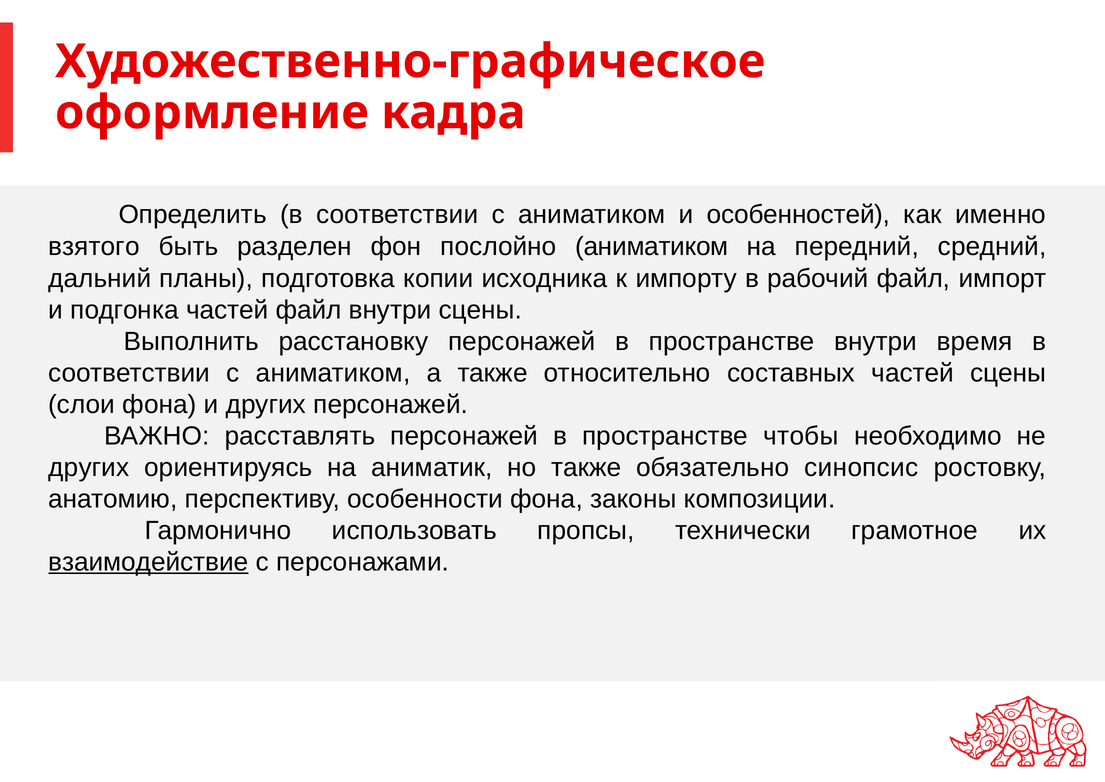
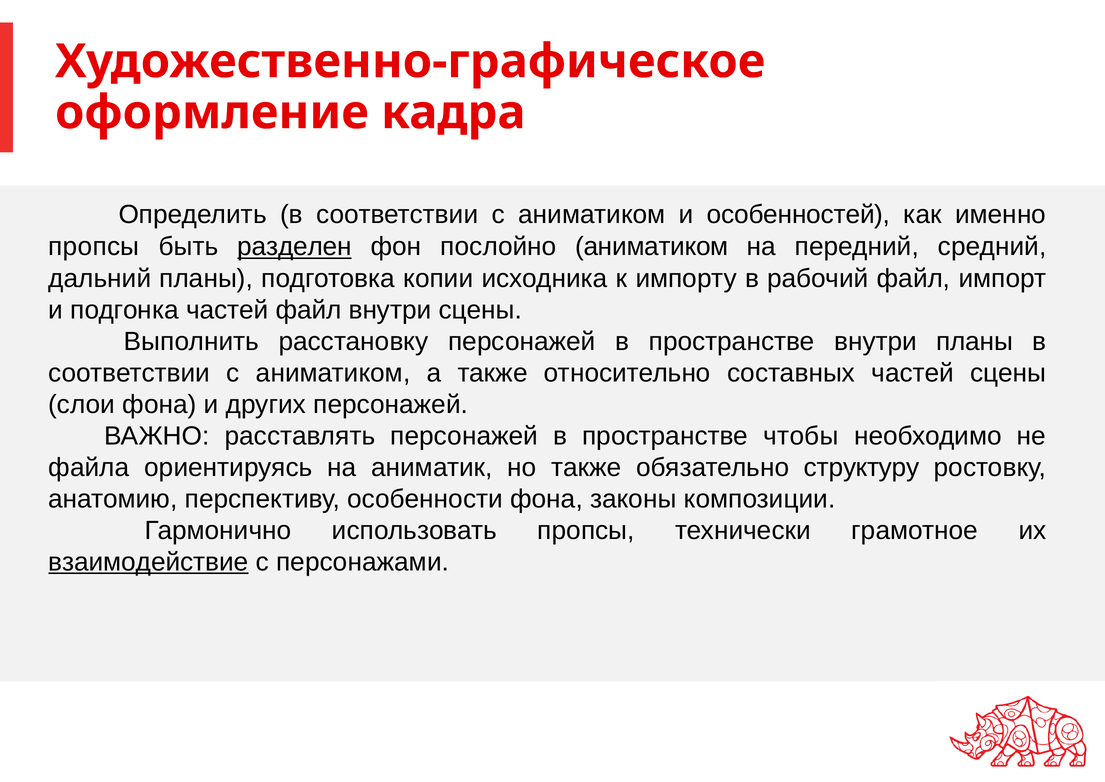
взятого: взятого -> пропсы (94, 247)
разделен underline: none -> present (295, 247)
внутри время: время -> планы (975, 341)
других: других -> файла (89, 467)
синопсис: синопсис -> структуру (862, 467)
